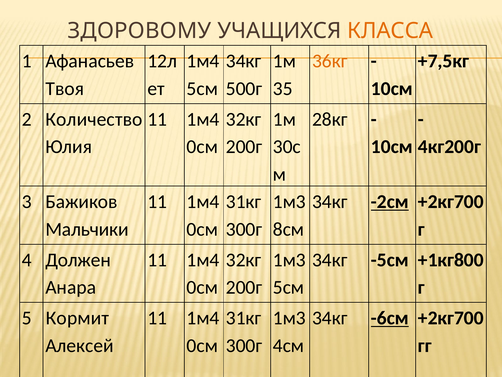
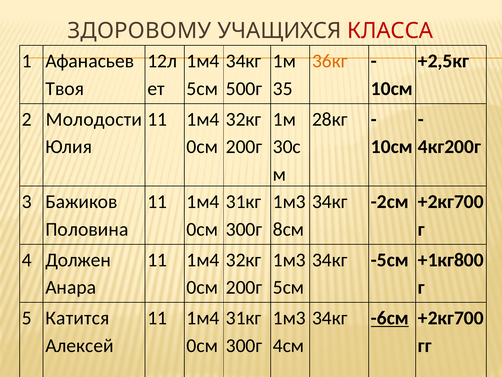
КЛАССА colour: orange -> red (390, 31)
+7,5кг: +7,5кг -> +2,5кг (443, 61)
Количество: Количество -> Молодости (94, 119)
-2см underline: present -> none (390, 201)
Мальчики: Мальчики -> Половина (87, 229)
Кормит: Кормит -> Катится (78, 318)
